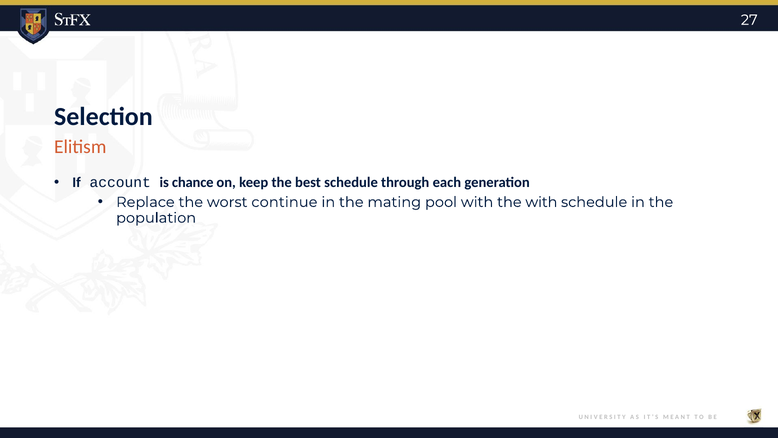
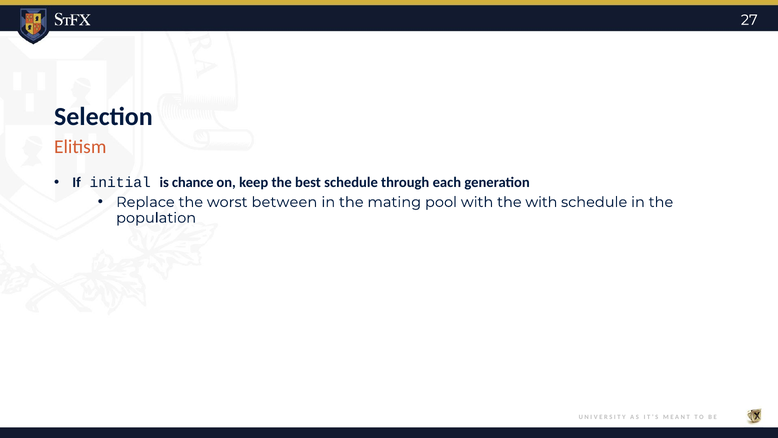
account: account -> initial (120, 182)
continue: continue -> between (284, 202)
